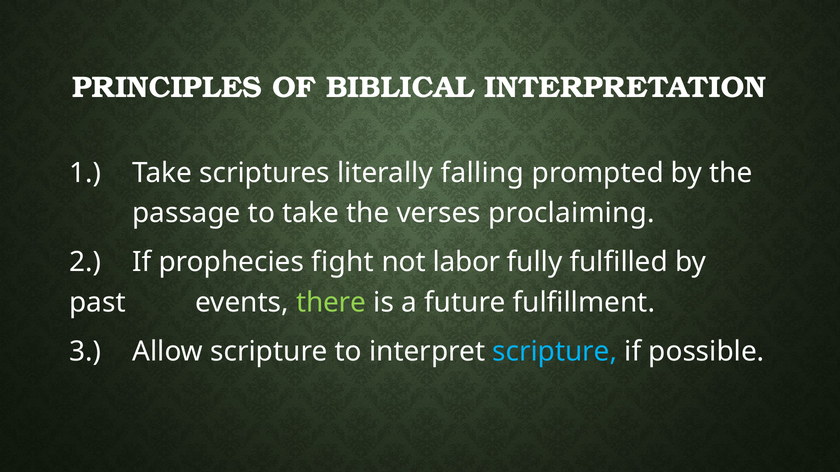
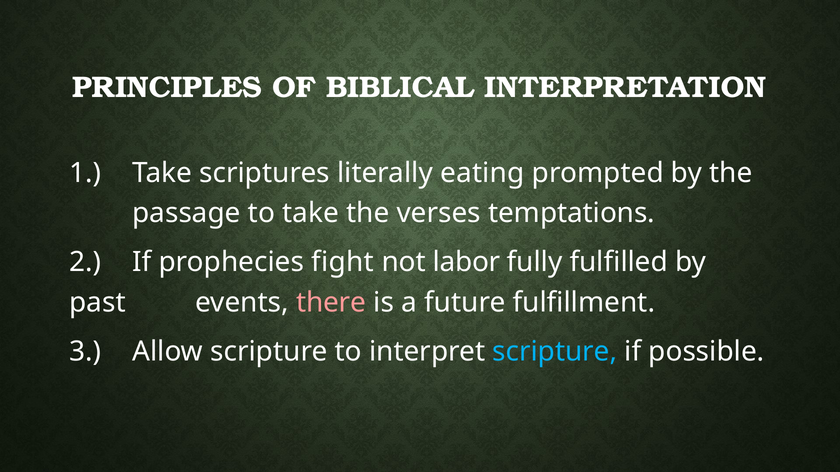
falling: falling -> eating (482, 173)
proclaiming: proclaiming -> temptations (572, 213)
there colour: light green -> pink (331, 303)
